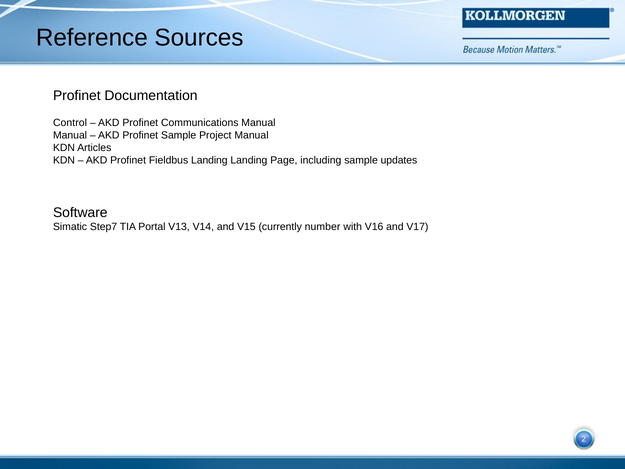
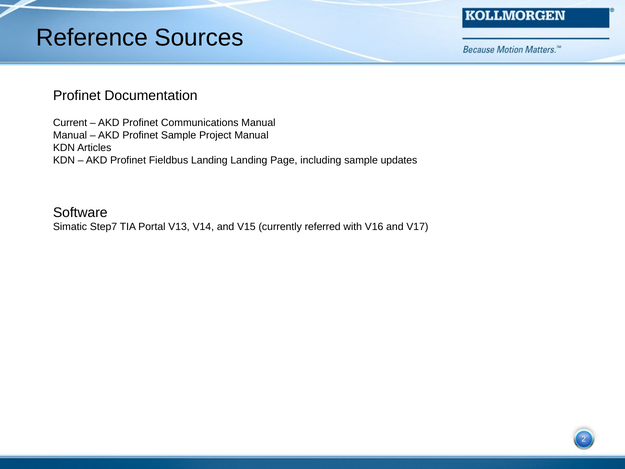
Control: Control -> Current (70, 123)
number: number -> referred (323, 227)
